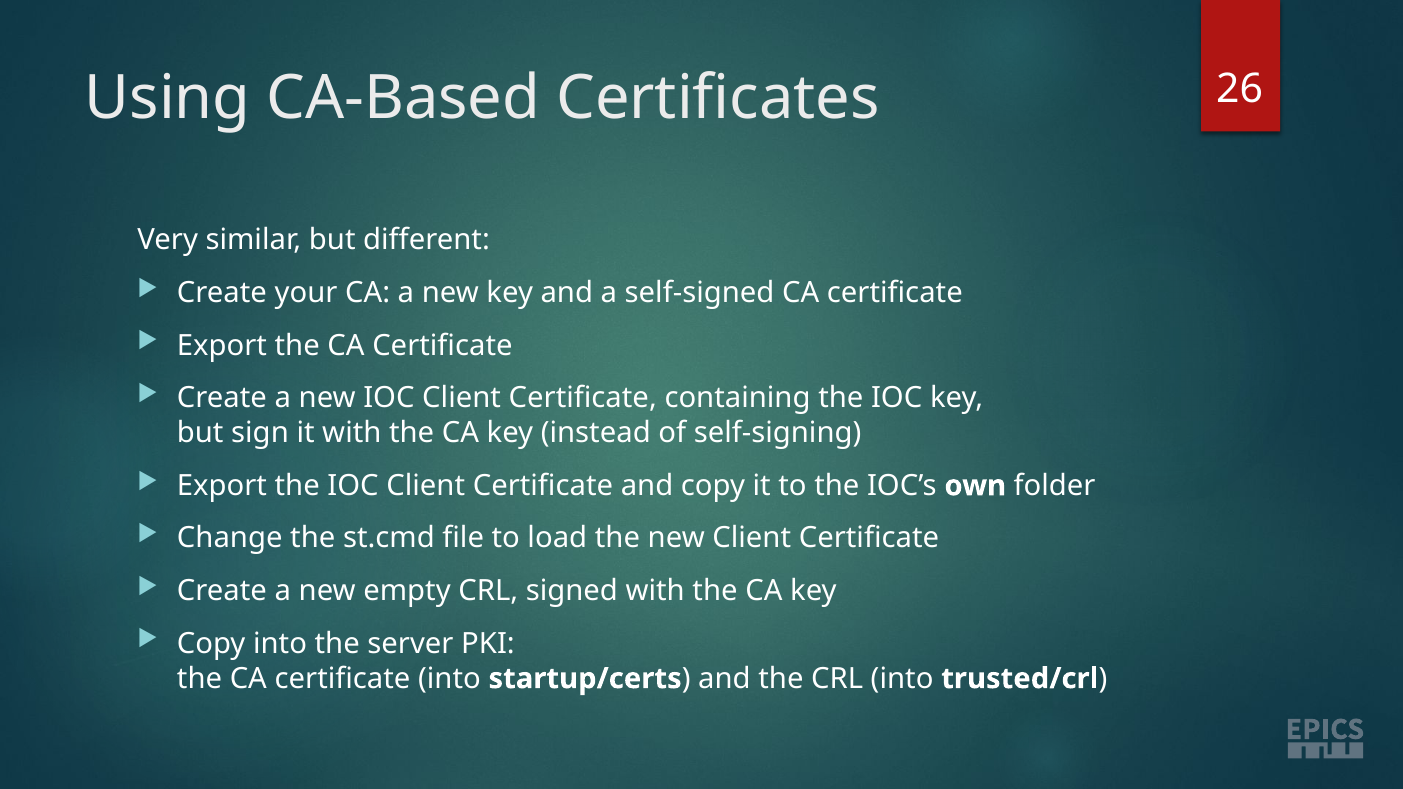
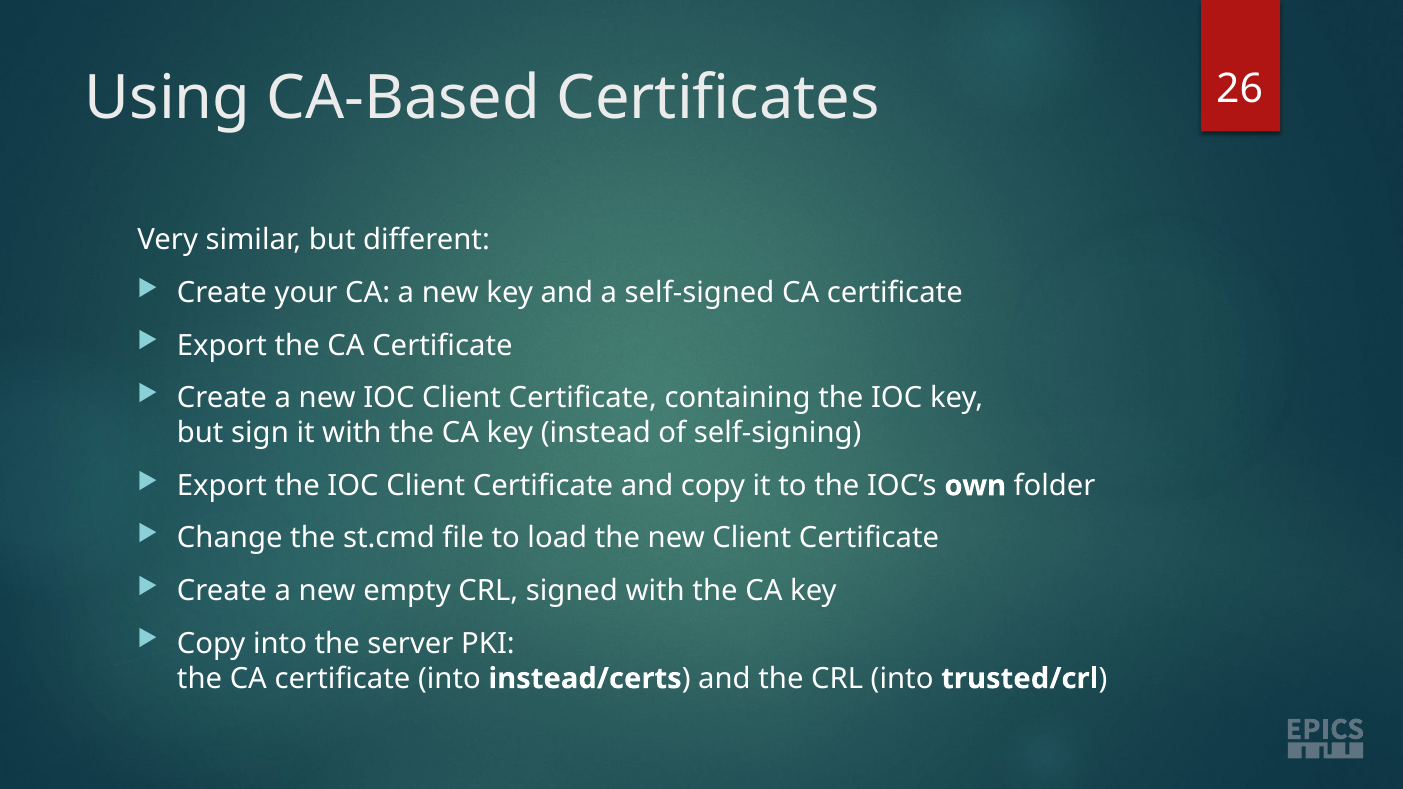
startup/certs: startup/certs -> instead/certs (585, 679)
